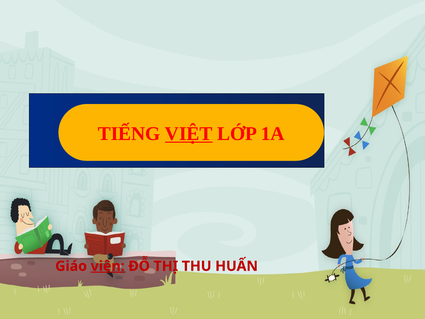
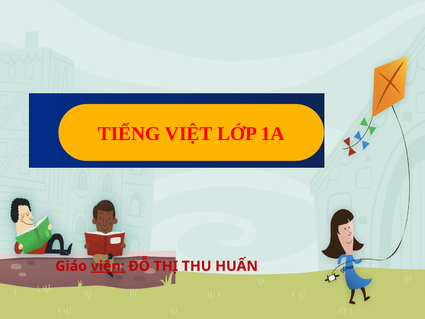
VIỆT underline: present -> none (189, 134)
